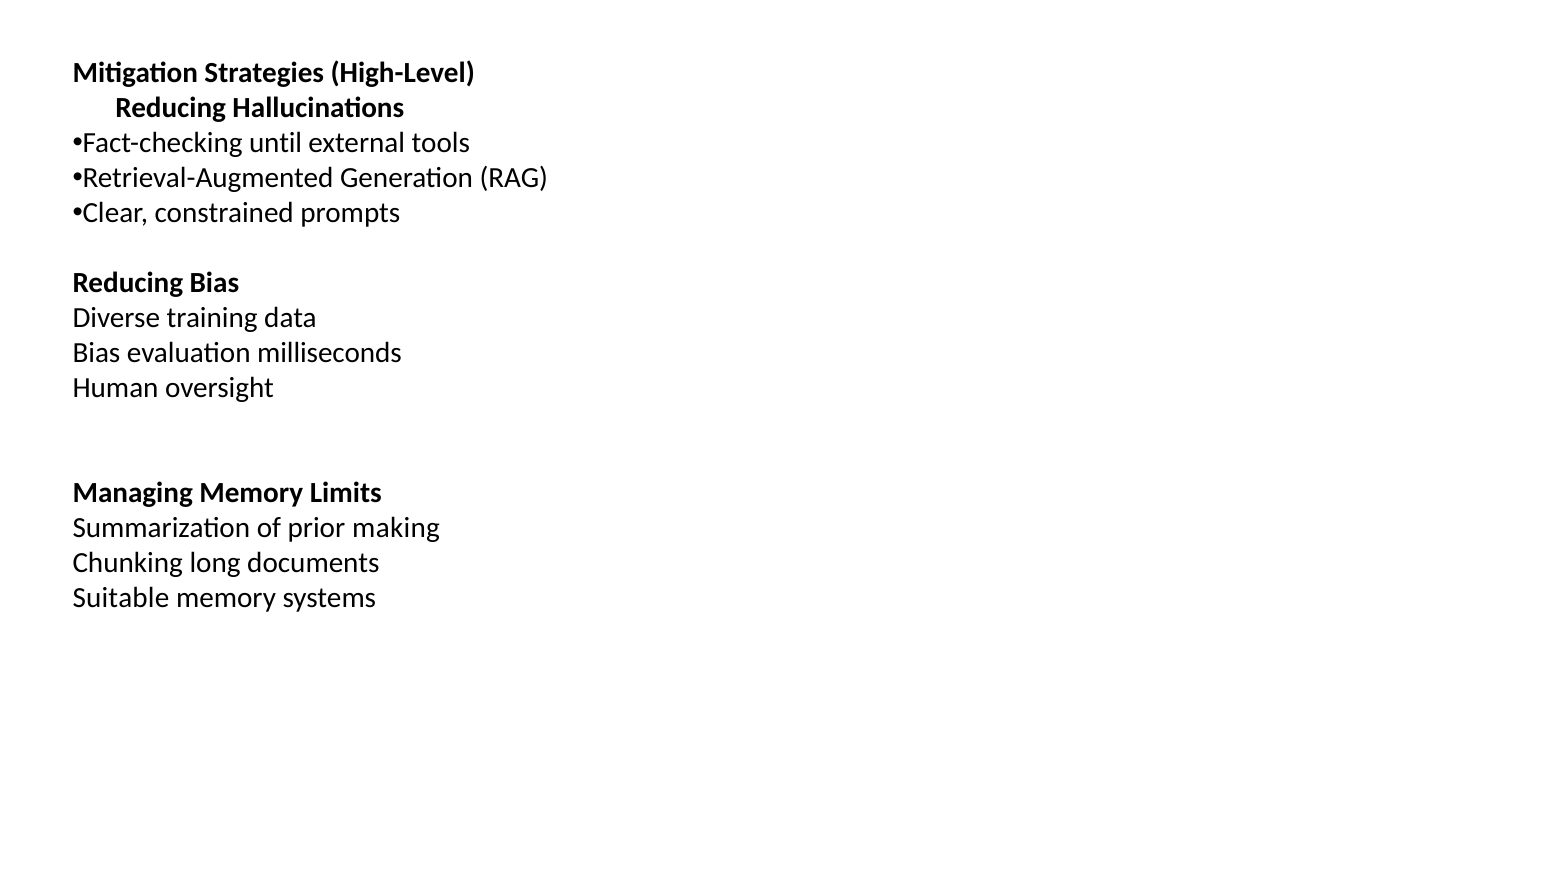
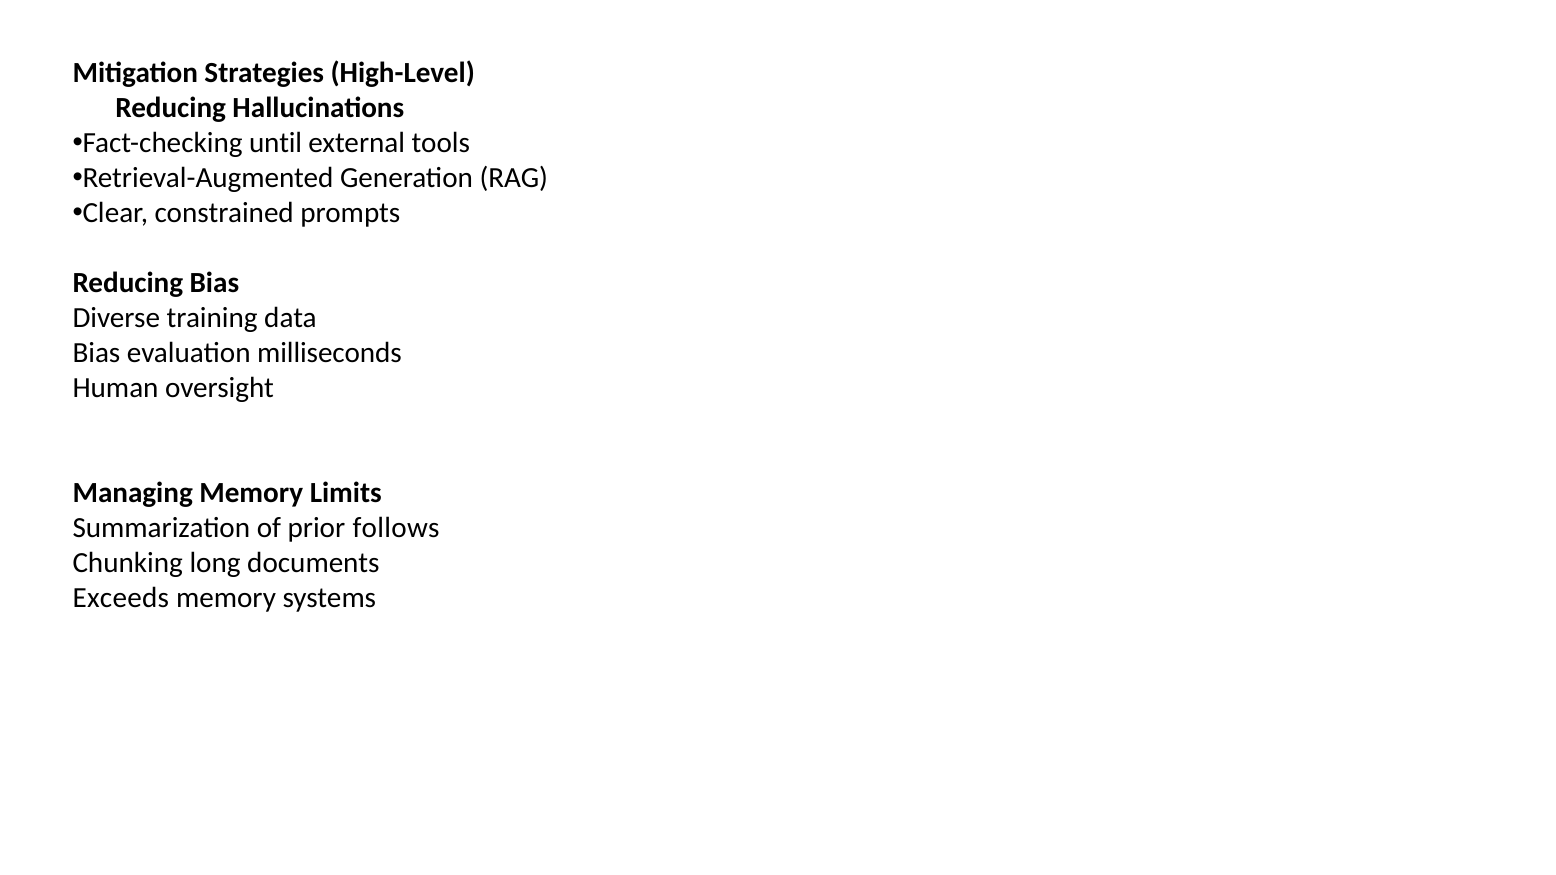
making: making -> follows (396, 528)
Suitable: Suitable -> Exceeds (121, 598)
